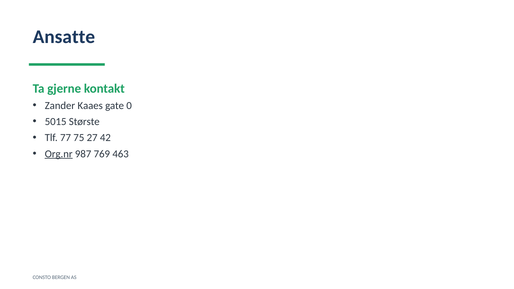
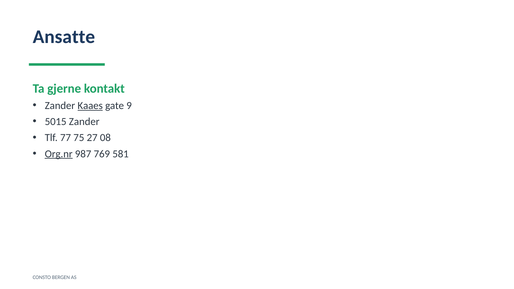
Kaaes underline: none -> present (90, 106)
0: 0 -> 9 (129, 106)
5015 Største: Største -> Zander (84, 122)
42: 42 -> 08 (105, 138)
463: 463 -> 581 (121, 154)
